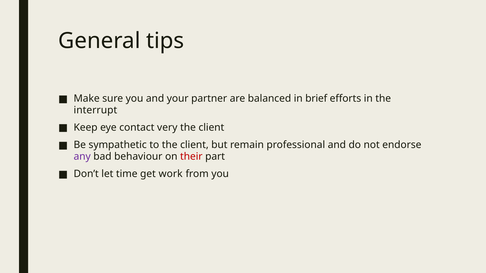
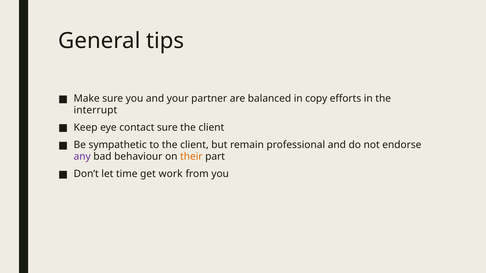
brief: brief -> copy (316, 99)
contact very: very -> sure (167, 128)
their colour: red -> orange (191, 157)
